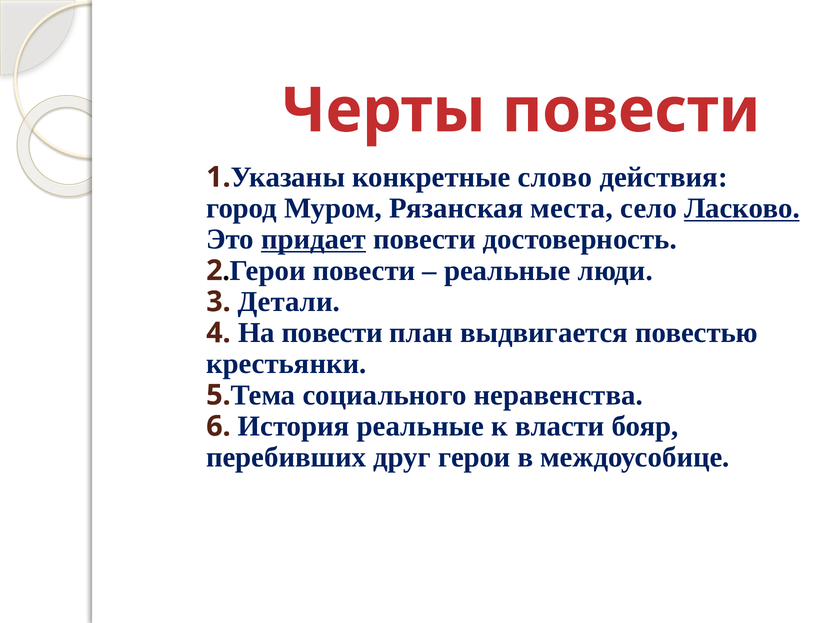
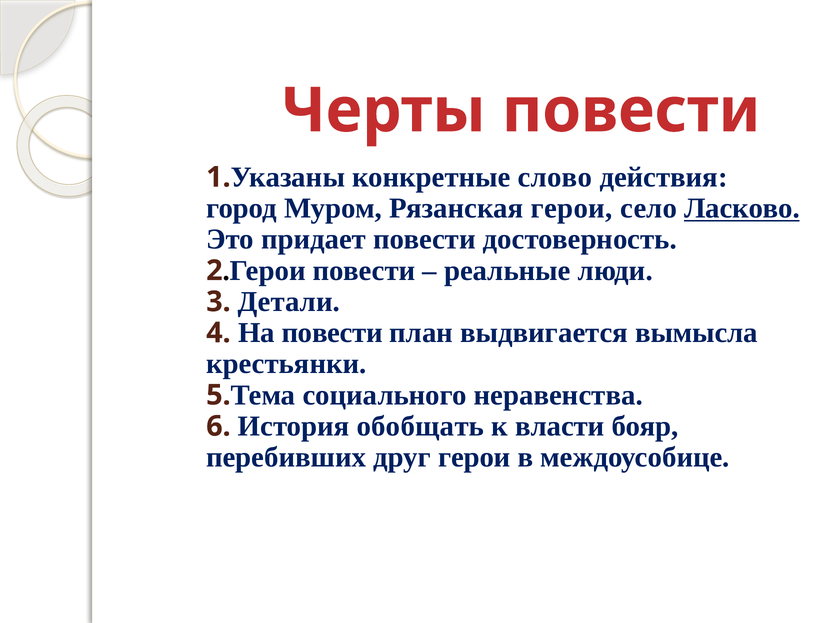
Рязанская места: места -> герои (572, 208)
придает underline: present -> none (314, 239)
повестью: повестью -> вымысла (696, 333)
История реальные: реальные -> обобщать (420, 426)
